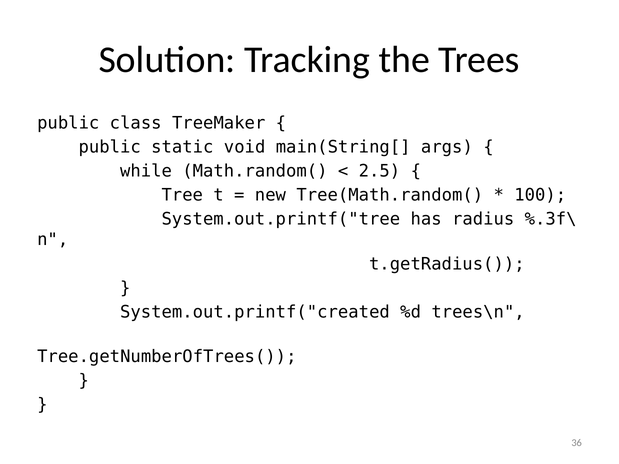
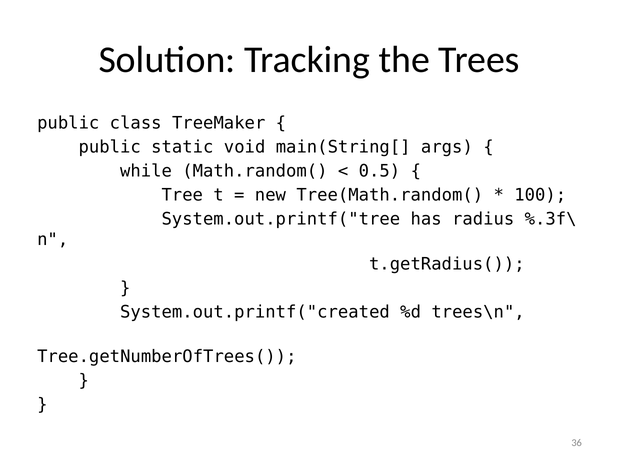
2.5: 2.5 -> 0.5 (379, 171)
